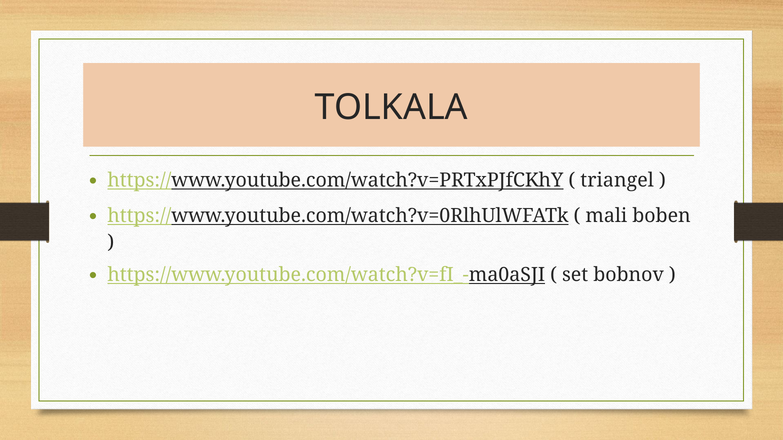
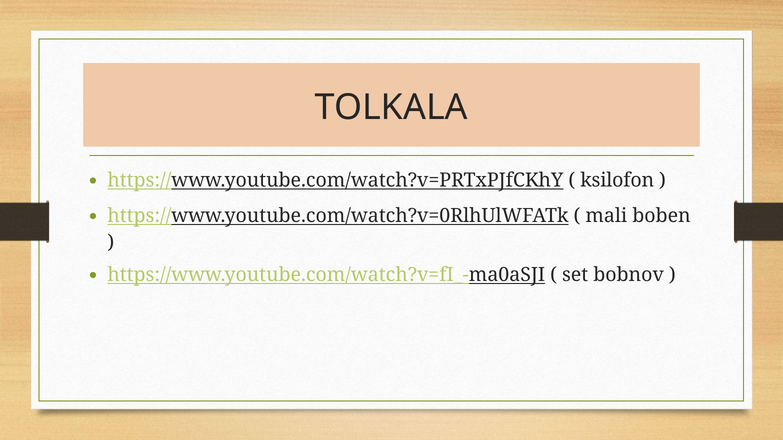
triangel: triangel -> ksilofon (617, 180)
